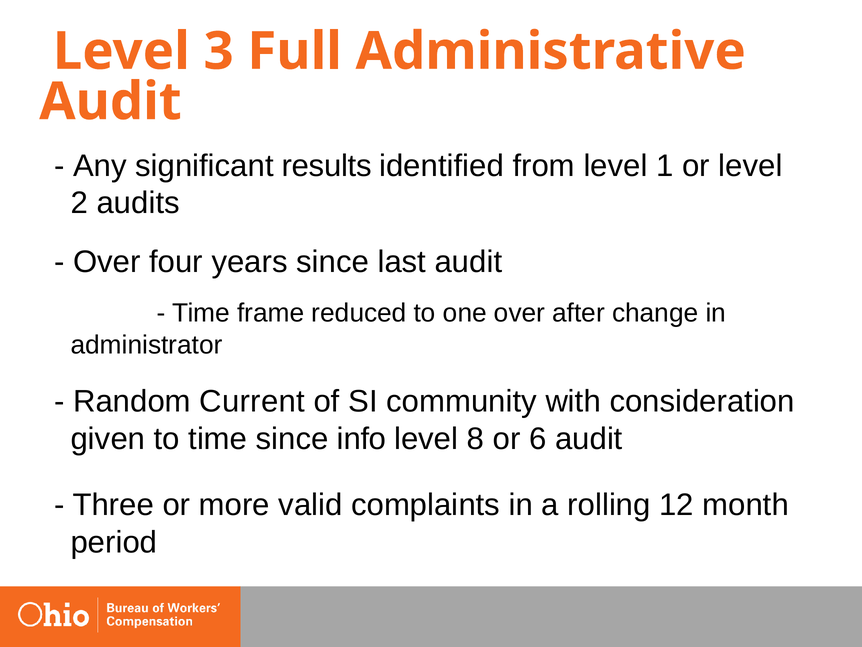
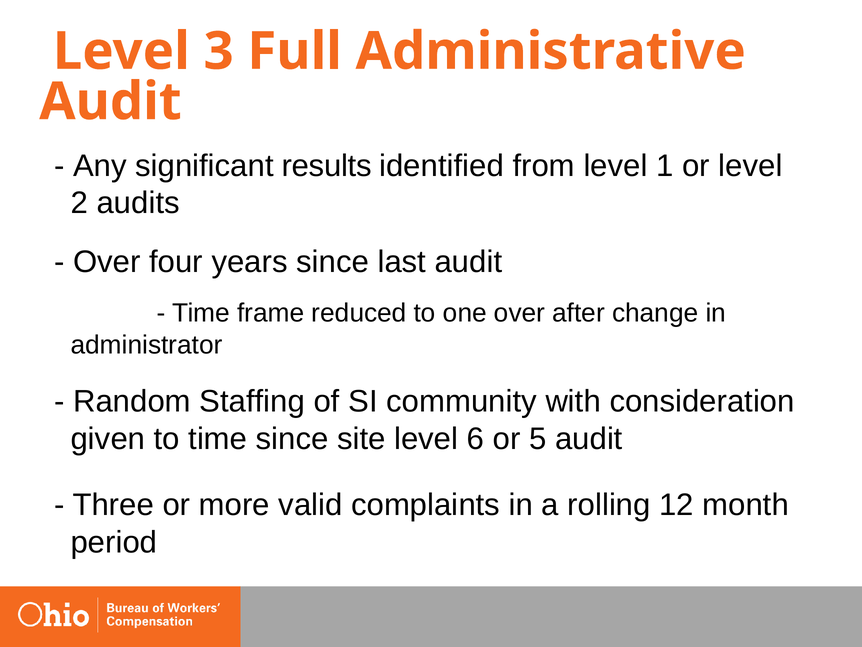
Current: Current -> Staffing (252, 401)
info: info -> site (361, 439)
8: 8 -> 6 (475, 439)
6: 6 -> 5 (538, 439)
